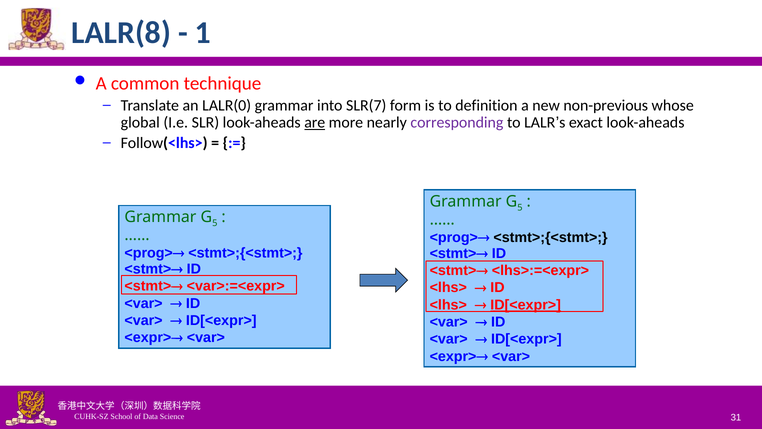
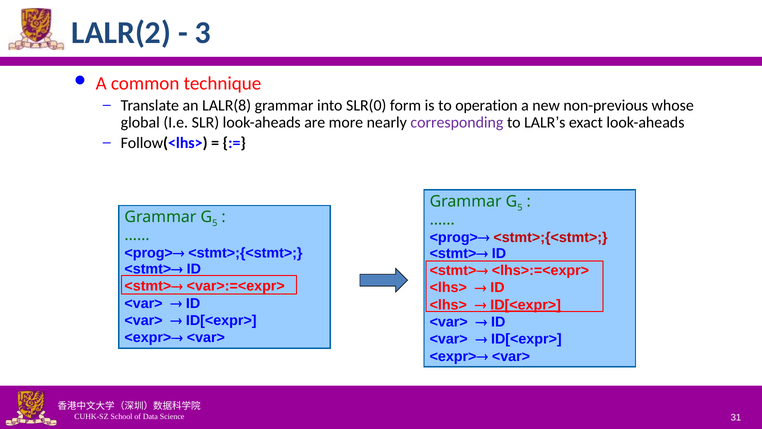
LALR(8: LALR(8 -> LALR(2 (121, 33)
1: 1 -> 3 (203, 33)
LALR(0: LALR(0 -> LALR(8 (227, 105)
SLR(7: SLR(7 -> SLR(0 (366, 105)
definition: definition -> operation (487, 105)
are underline: present -> none (315, 122)
<stmt>;{<stmt> colour: black -> red (551, 237)
